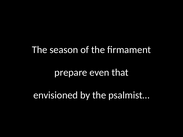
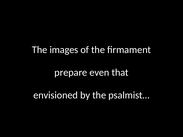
season: season -> images (64, 50)
